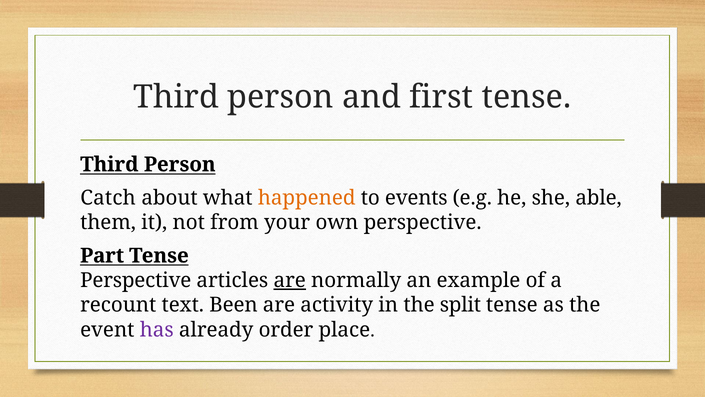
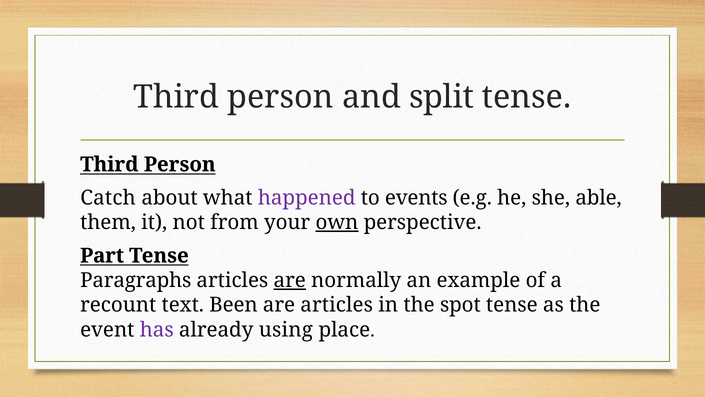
first: first -> split (442, 97)
happened colour: orange -> purple (307, 198)
own underline: none -> present (337, 222)
Perspective: Perspective -> Paragraphs (136, 280)
are activity: activity -> articles (337, 305)
split: split -> spot (460, 305)
order: order -> using (286, 329)
